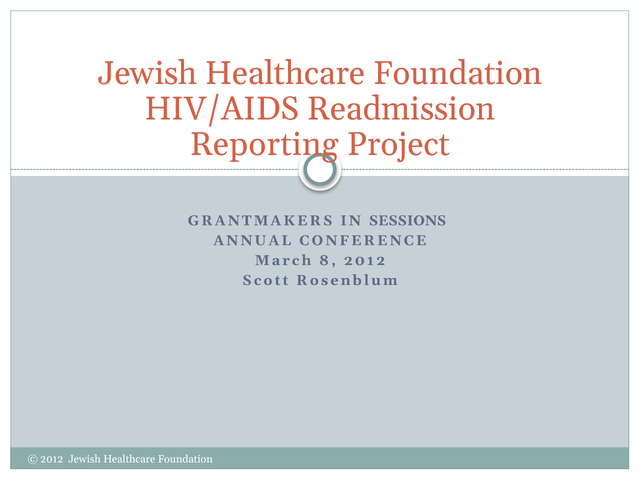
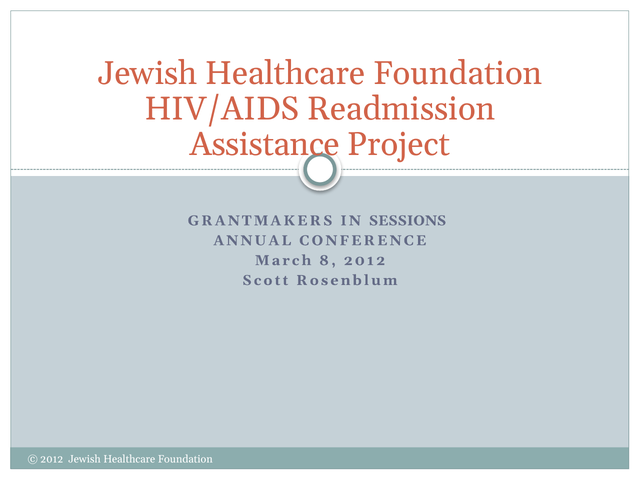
Reporting: Reporting -> Assistance (265, 144)
